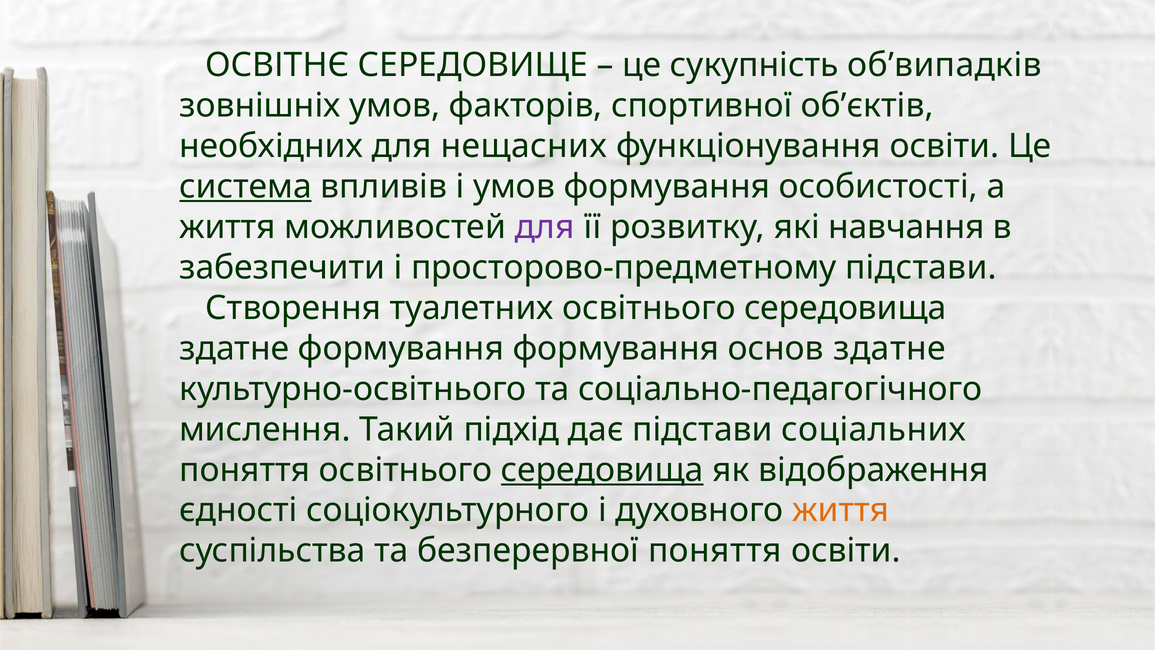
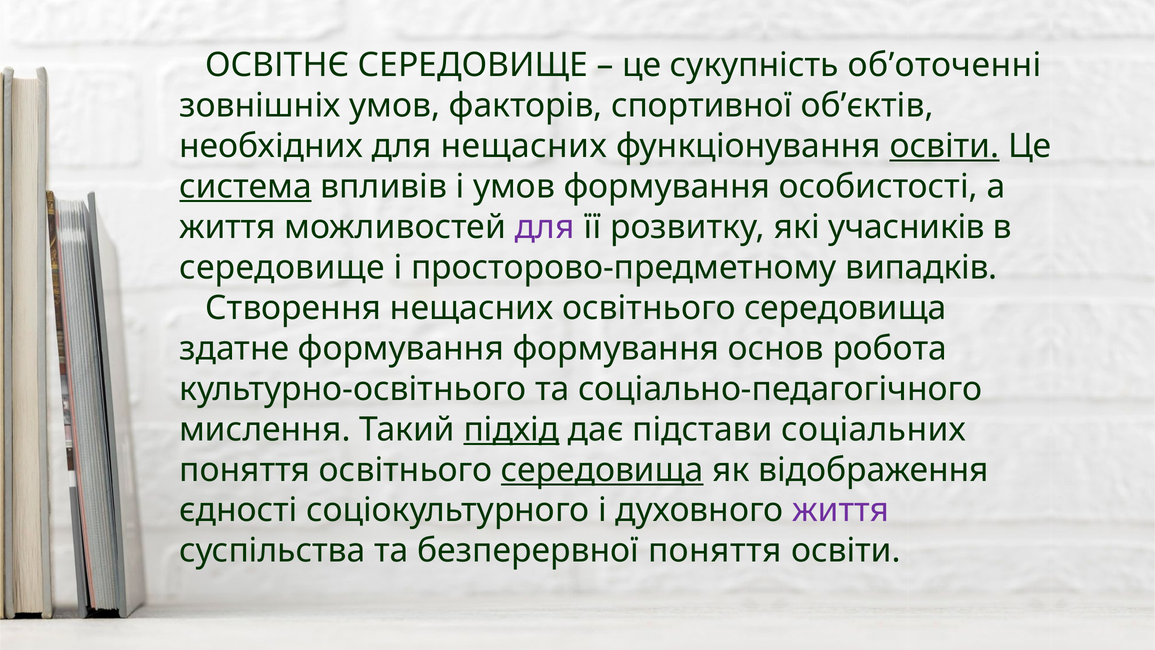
об’випадків: об’випадків -> об’оточенні (944, 65)
освіти underline: none -> present (944, 146)
навчання: навчання -> учасників (907, 227)
забезпечити: забезпечити -> середовище (282, 267)
просторово-предметному підстави: підстави -> випадків (921, 267)
Створення туалетних: туалетних -> нещасних (472, 308)
основ здатне: здатне -> робота (890, 348)
підхід underline: none -> present (511, 429)
життя colour: orange -> purple (841, 510)
